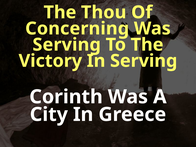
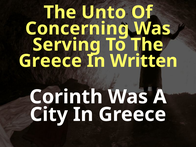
Thou: Thou -> Unto (104, 12)
Victory: Victory -> Greece (50, 61)
In Serving: Serving -> Written (144, 61)
